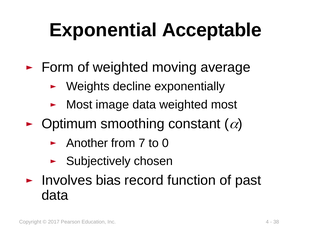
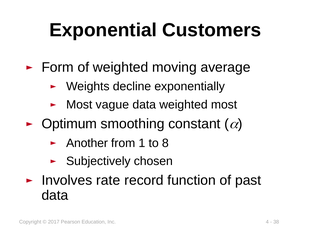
Acceptable: Acceptable -> Customers (212, 30)
image: image -> vague (112, 105)
7: 7 -> 1 (142, 143)
0: 0 -> 8 (165, 143)
bias: bias -> rate (108, 181)
